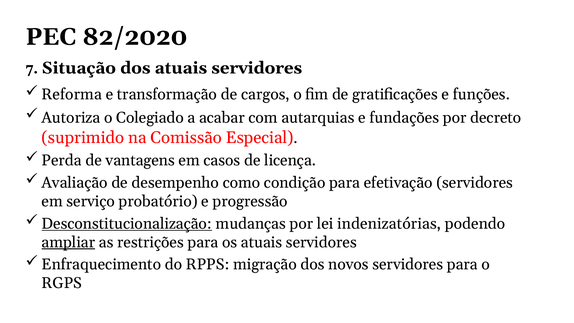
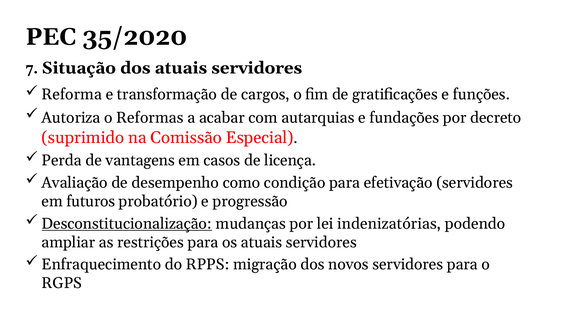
82/2020: 82/2020 -> 35/2020 (135, 37)
Colegiado: Colegiado -> Reformas (150, 118)
serviço: serviço -> futuros (91, 201)
ampliar underline: present -> none (68, 242)
